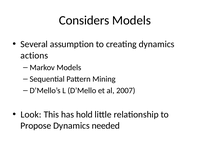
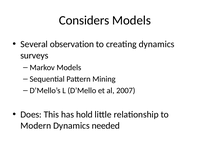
assumption: assumption -> observation (72, 44)
actions: actions -> surveys (34, 55)
Look: Look -> Does (31, 114)
Propose: Propose -> Modern (36, 125)
